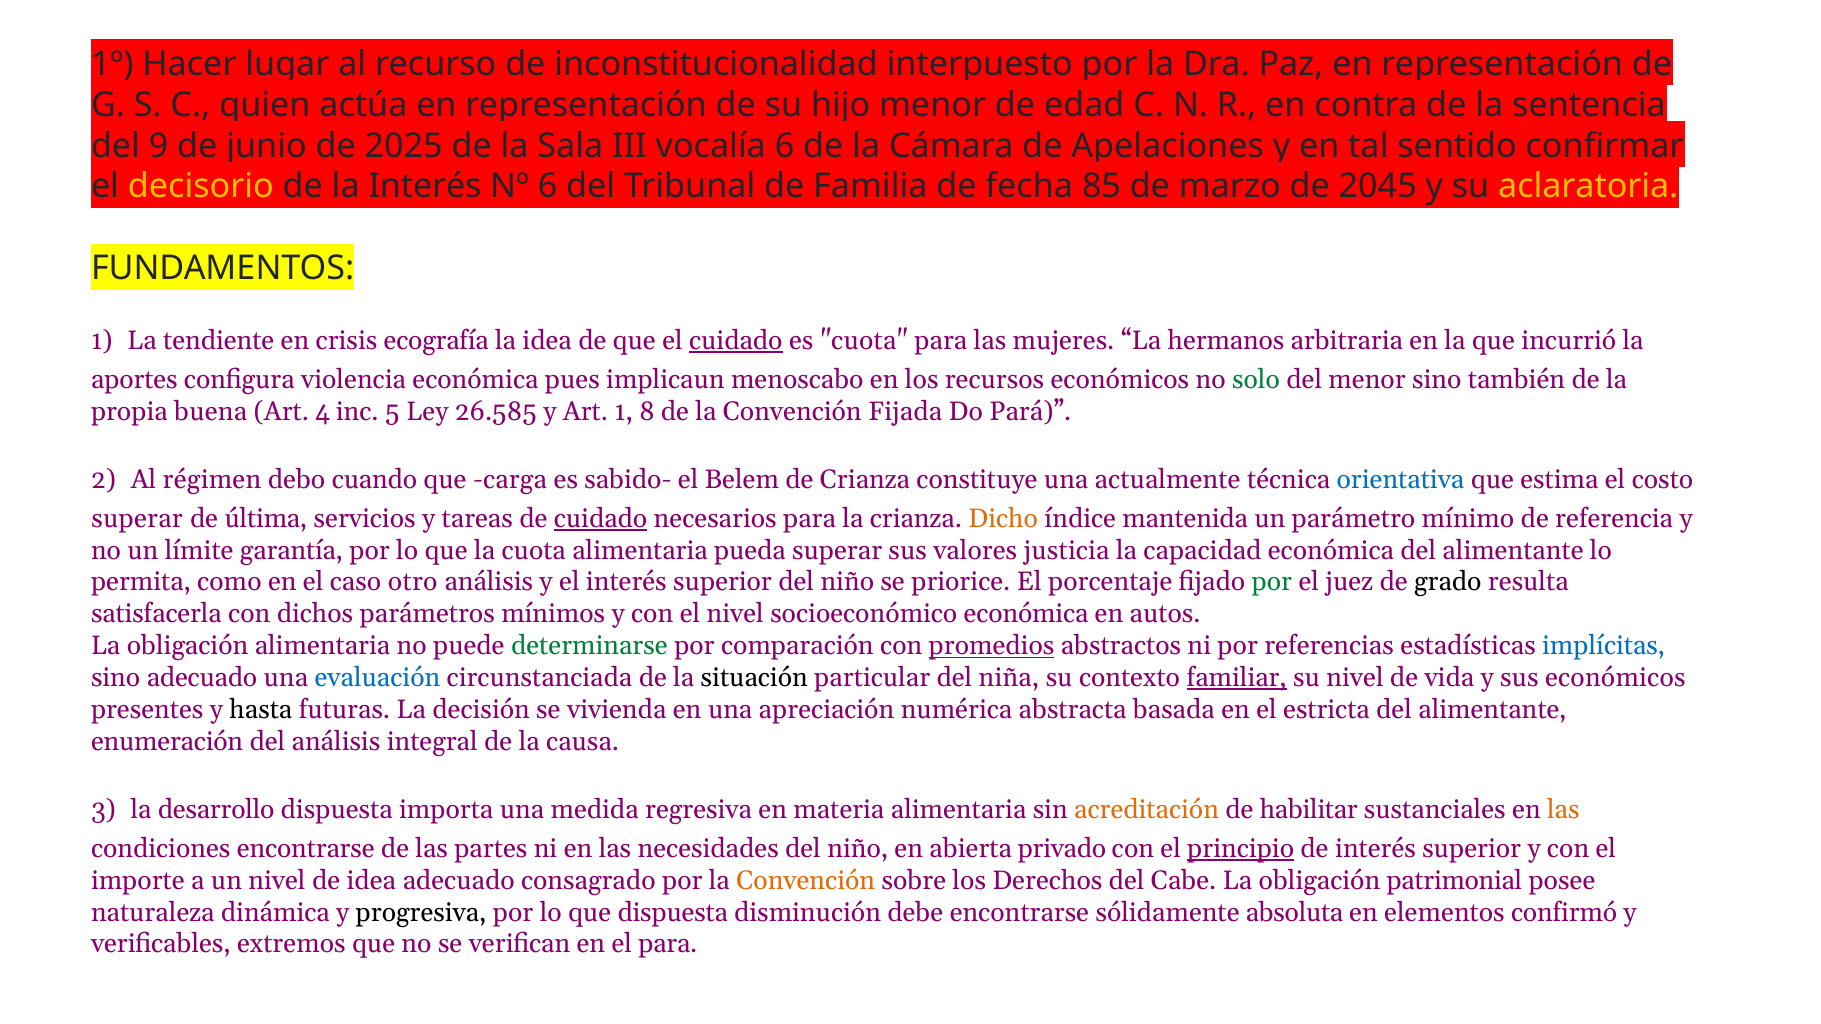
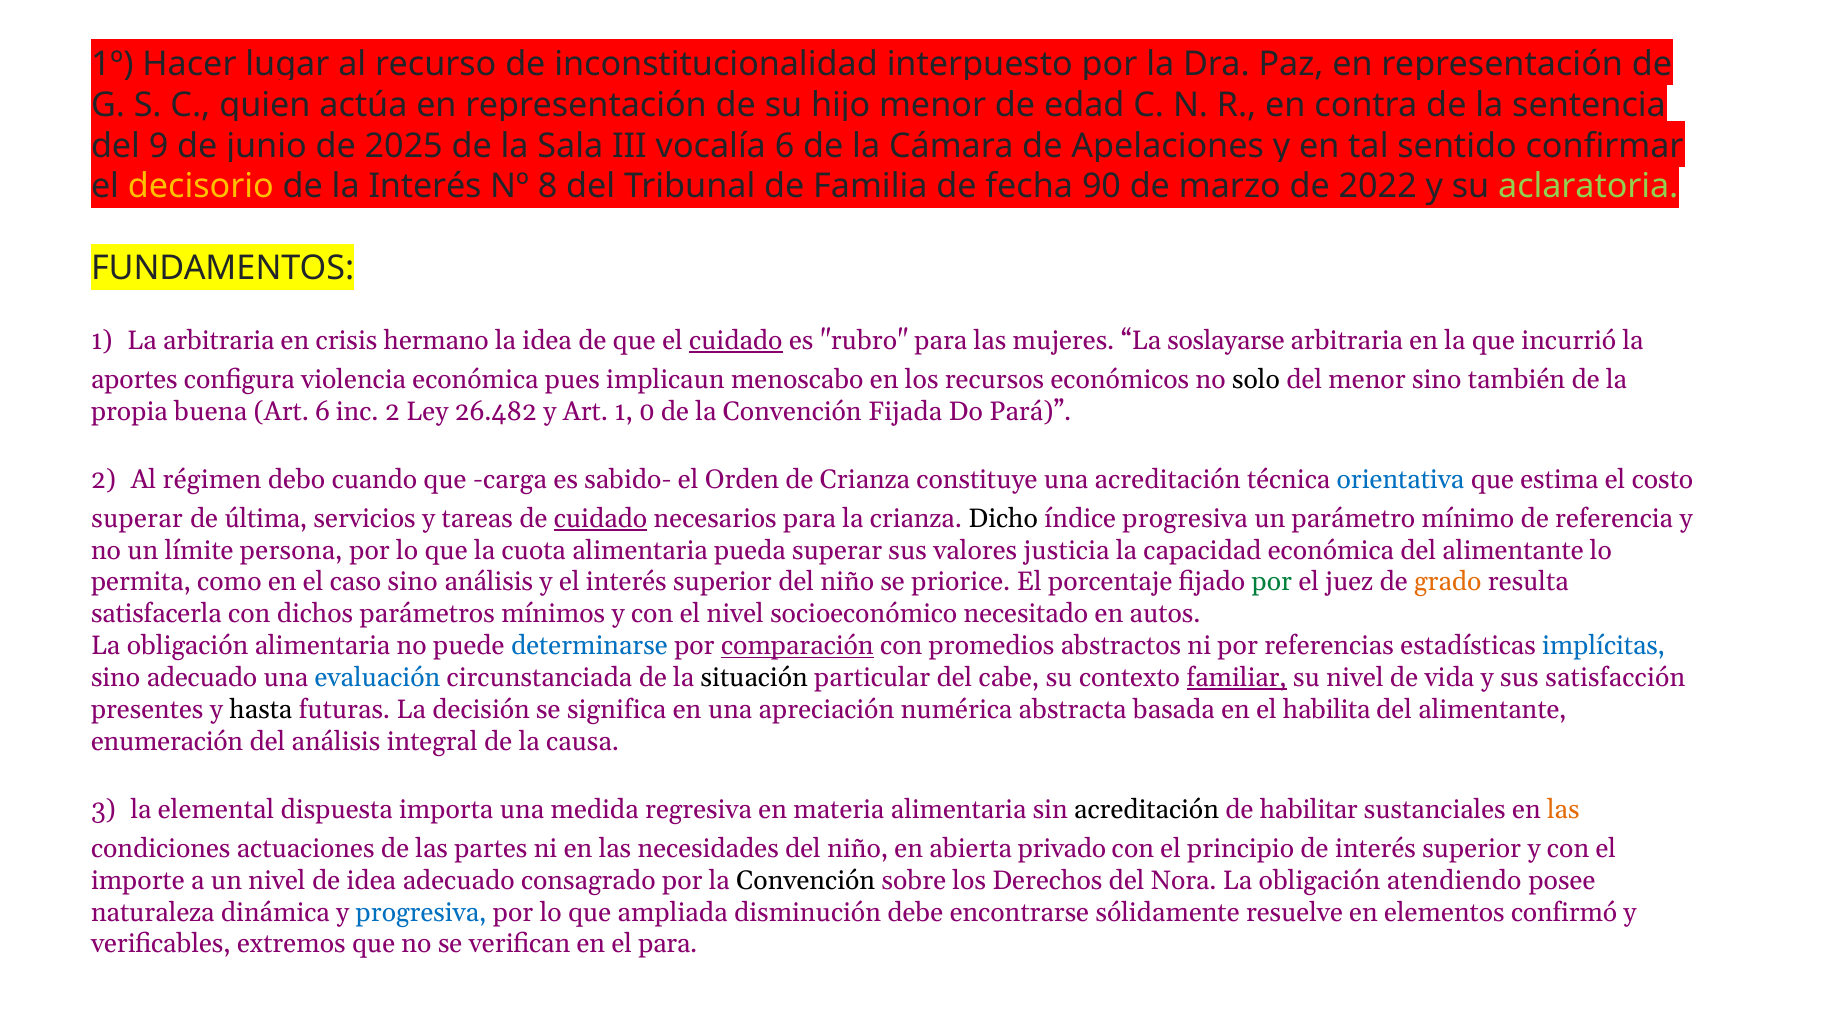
Nº 6: 6 -> 8 (548, 187)
85: 85 -> 90 (1102, 187)
2045: 2045 -> 2022 (1378, 187)
aclaratoria colour: yellow -> light green (1588, 187)
La tendiente: tendiente -> arbitraria (219, 341)
ecografía: ecografía -> hermano (436, 341)
es cuota: cuota -> rubro (864, 341)
hermanos: hermanos -> soslayarse (1226, 341)
solo colour: green -> black (1256, 380)
Art 4: 4 -> 6 (323, 412)
inc 5: 5 -> 2 (392, 412)
26.585: 26.585 -> 26.482 (496, 412)
8: 8 -> 0 (647, 412)
Belem: Belem -> Orden (742, 480)
una actualmente: actualmente -> acreditación (1168, 480)
Dicho colour: orange -> black (1003, 519)
índice mantenida: mantenida -> progresiva (1185, 519)
garantía: garantía -> persona (291, 550)
caso otro: otro -> sino (413, 582)
grado colour: black -> orange (1448, 582)
socioeconómico económica: económica -> necesitado (1026, 614)
determinarse colour: green -> blue (589, 646)
comparación underline: none -> present (797, 646)
promedios underline: present -> none (992, 646)
niña: niña -> cabe (1009, 678)
sus económicos: económicos -> satisfacción (1615, 678)
vivienda: vivienda -> significa (617, 710)
estricta: estricta -> habilita (1327, 710)
desarrollo: desarrollo -> elemental (216, 810)
acreditación colour: orange -> black (1147, 810)
condiciones encontrarse: encontrarse -> actuaciones (306, 849)
principio underline: present -> none (1241, 849)
Convención colour: orange -> black (806, 881)
Cabe: Cabe -> Nora (1184, 881)
patrimonial: patrimonial -> atendiendo (1454, 881)
progresiva colour: black -> blue (421, 913)
que dispuesta: dispuesta -> ampliada (673, 913)
absoluta: absoluta -> resuelve (1294, 913)
